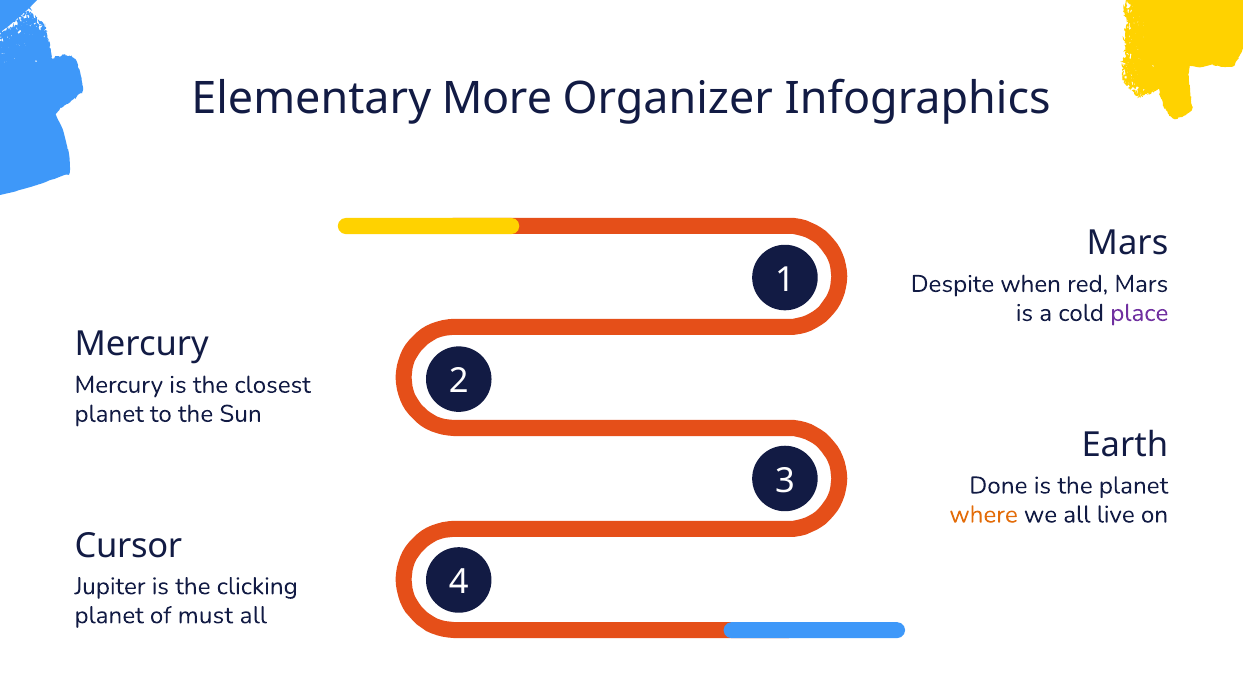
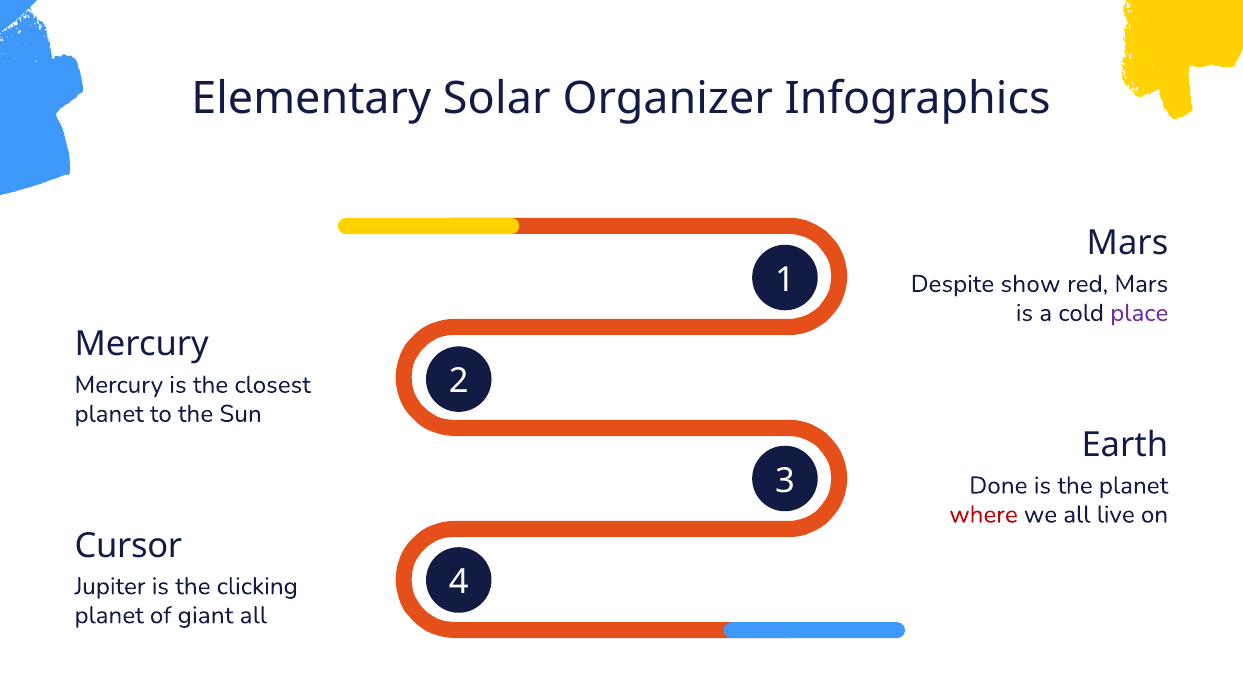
More: More -> Solar (497, 98)
when: when -> show (1030, 284)
where colour: orange -> red (984, 515)
must: must -> giant (205, 615)
